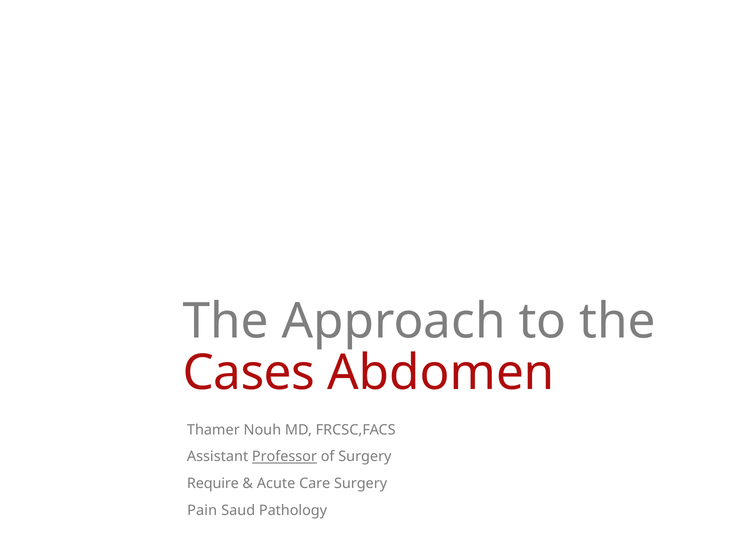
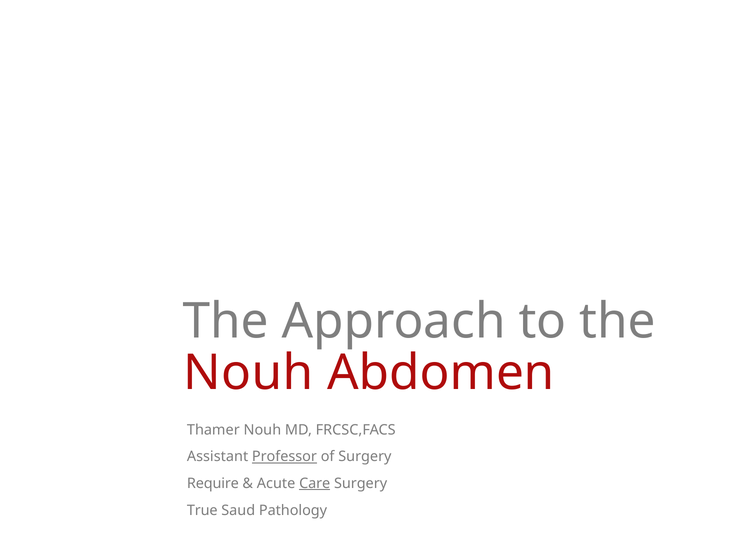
Cases: Cases -> Nouh (248, 373)
Care underline: none -> present (315, 484)
Pain: Pain -> True (202, 510)
